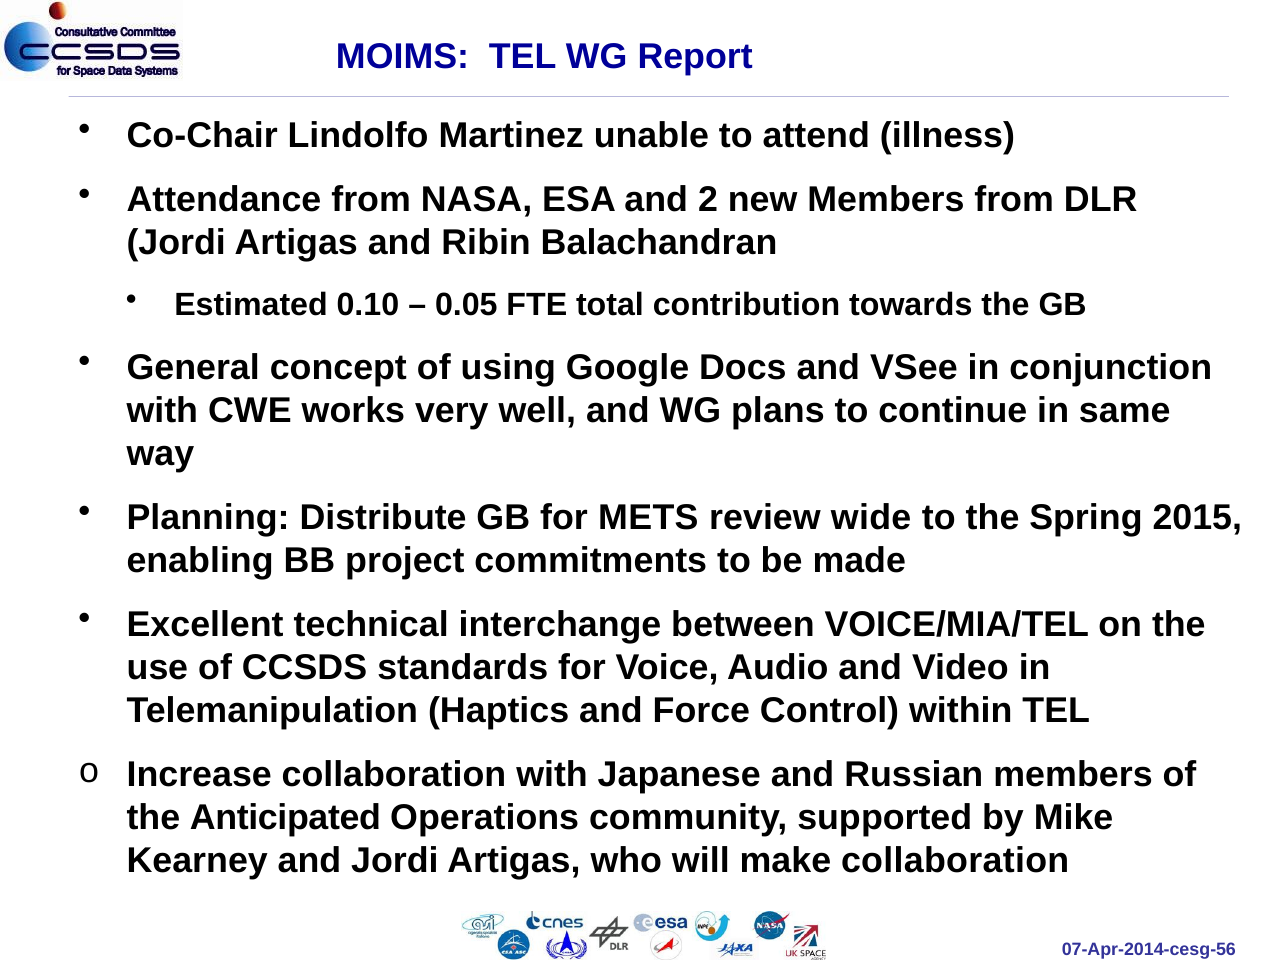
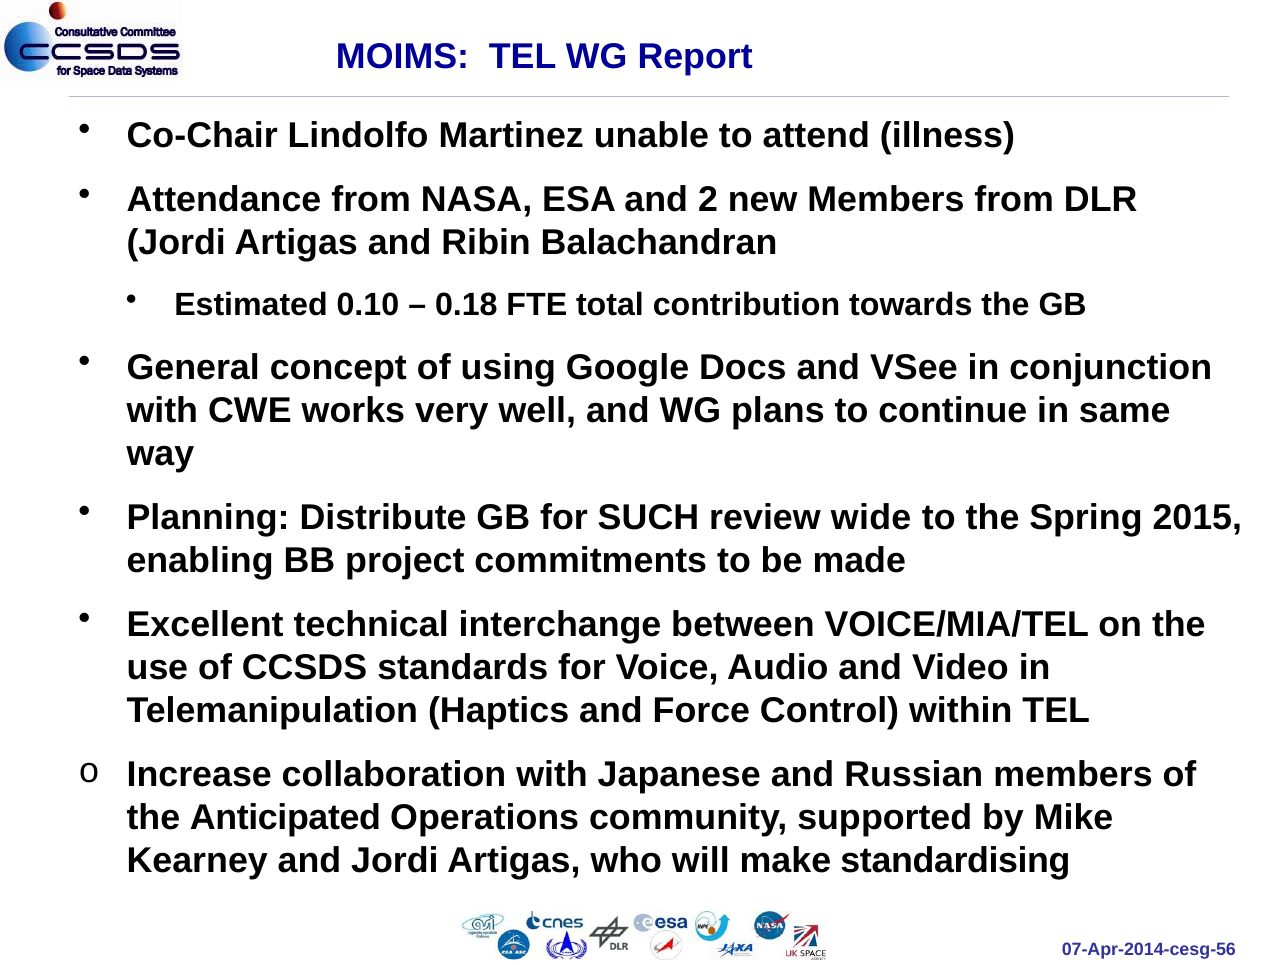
0.05: 0.05 -> 0.18 (466, 305)
METS: METS -> SUCH (648, 518)
make collaboration: collaboration -> standardising (955, 861)
